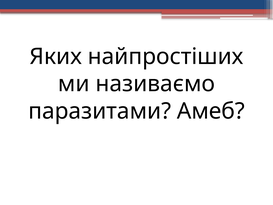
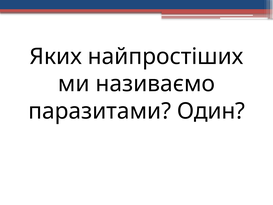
Амеб: Амеб -> Один (211, 111)
